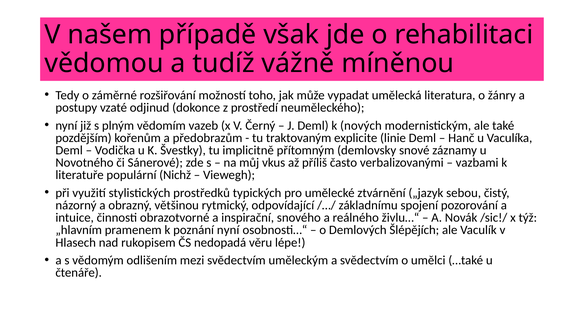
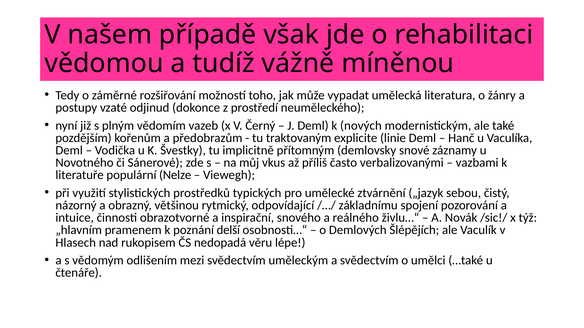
Nichž: Nichž -> Nelze (175, 175)
poznání nyní: nyní -> delší (228, 230)
